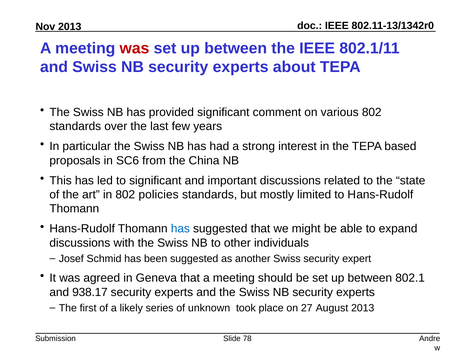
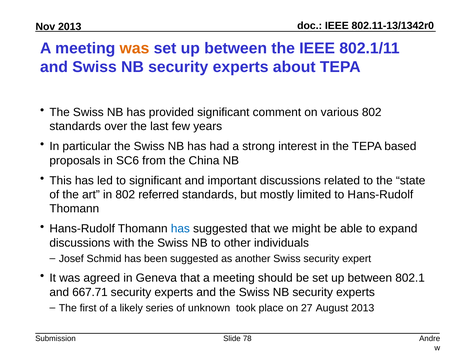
was colour: red -> orange (134, 48)
policies: policies -> referred (159, 195)
938.17: 938.17 -> 667.71 (90, 292)
